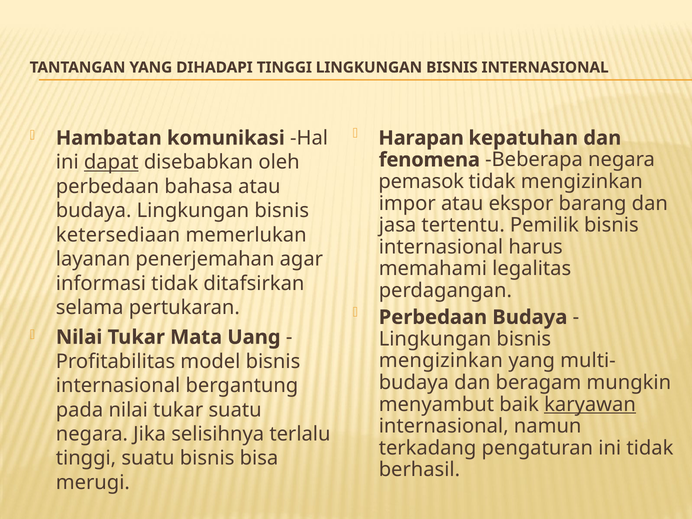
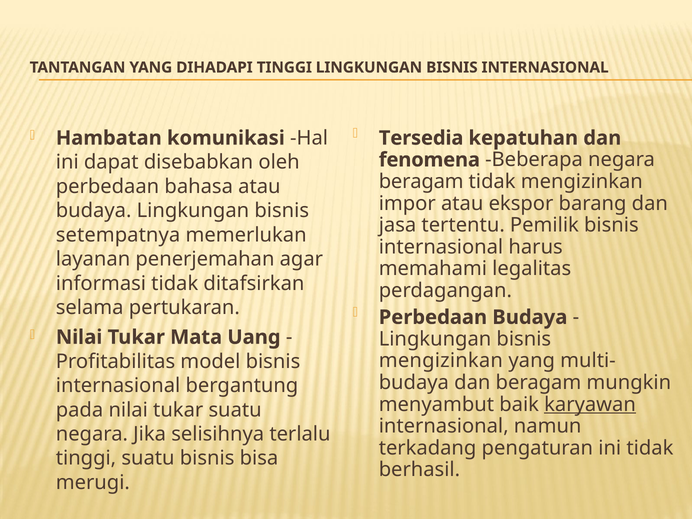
Harapan: Harapan -> Tersedia (421, 138)
dapat underline: present -> none (111, 162)
pemasok: pemasok -> beragam (421, 182)
ketersediaan: ketersediaan -> setempatnya (118, 235)
